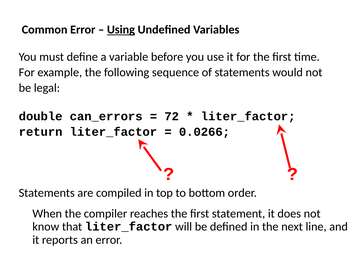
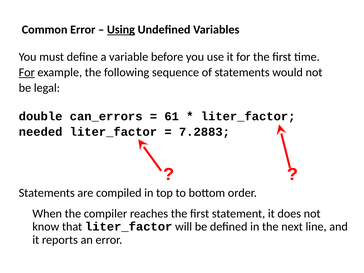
For underline: none -> present (27, 72)
72: 72 -> 61 (172, 116)
return: return -> needed (41, 132)
0.0266: 0.0266 -> 7.2883 (204, 132)
